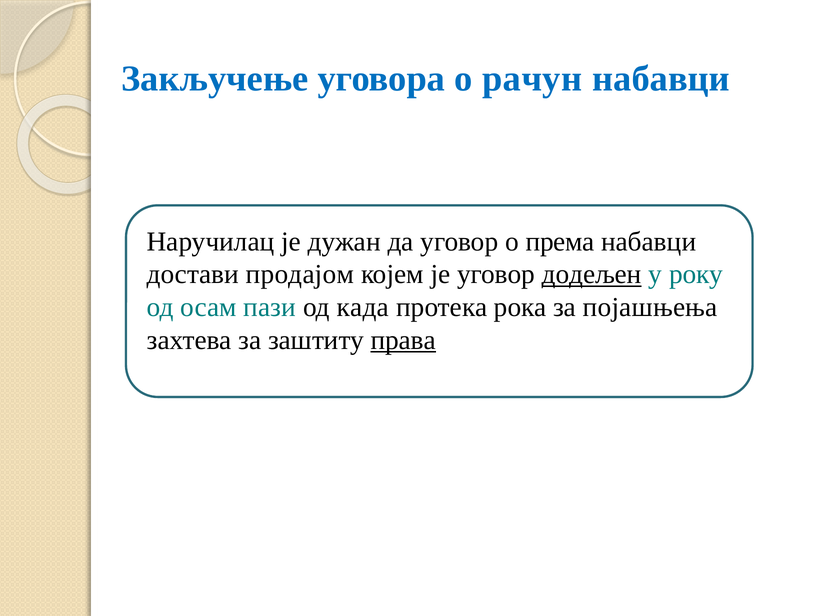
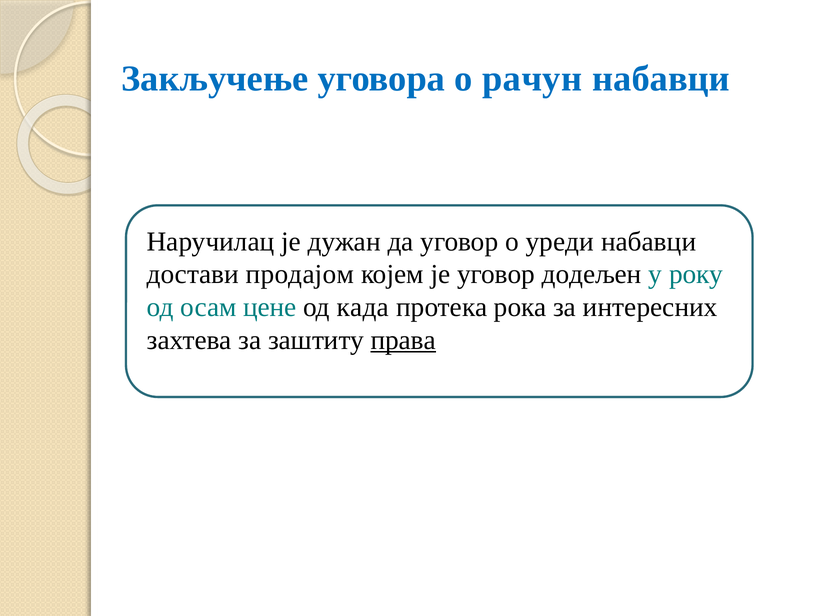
према: према -> уреди (560, 241)
додељен underline: present -> none (592, 274)
пази: пази -> цене (270, 307)
појашњења: појашњења -> интересних (650, 307)
